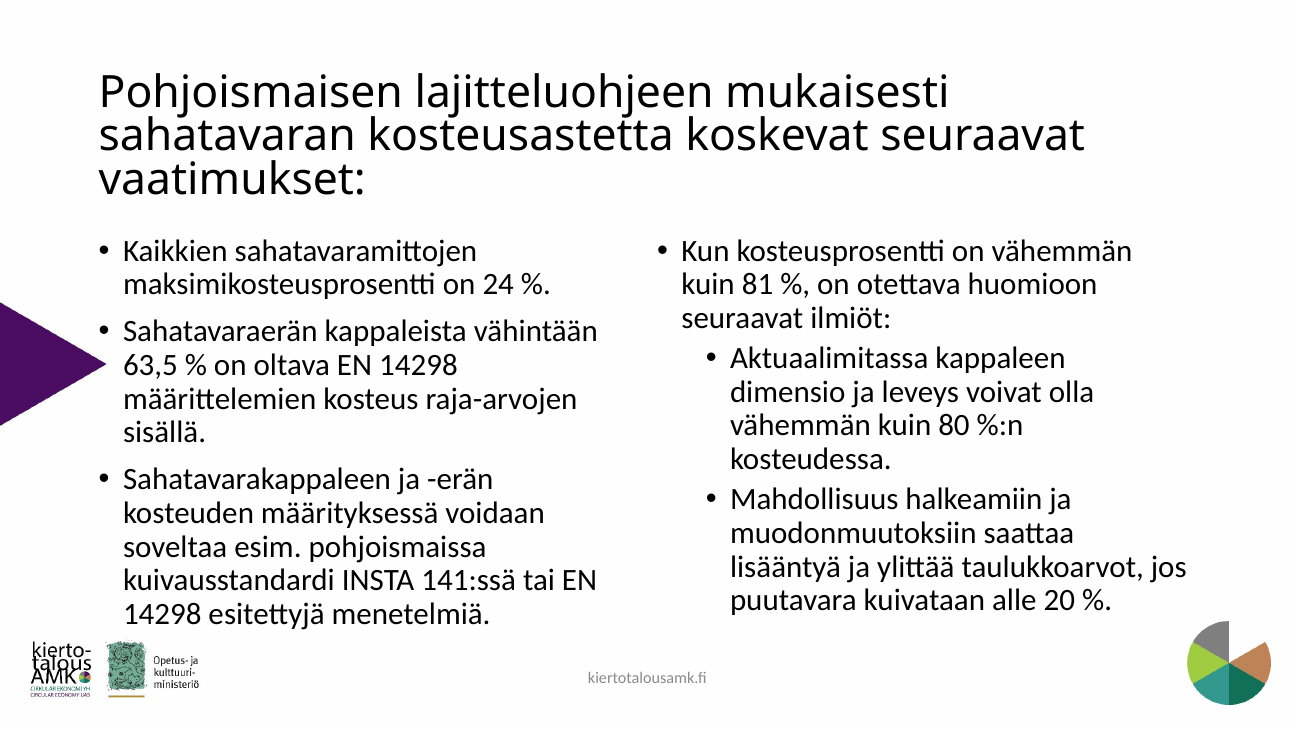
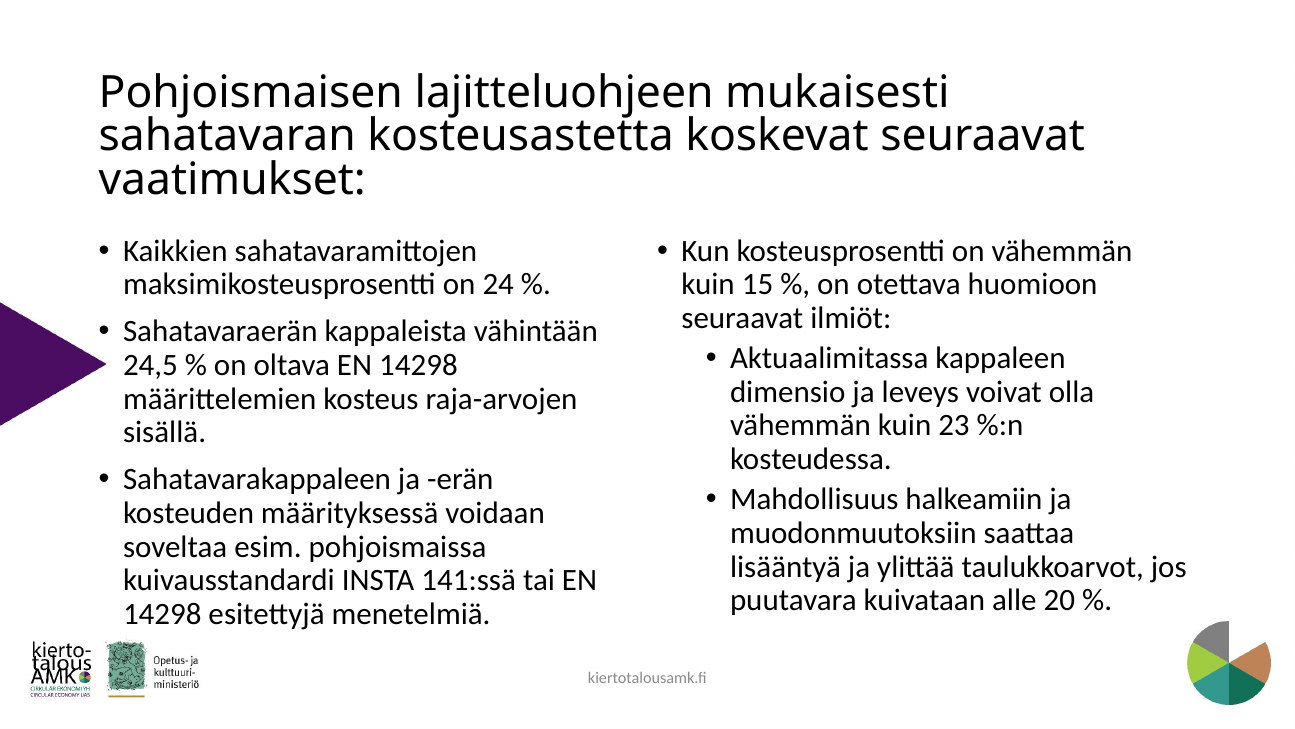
81: 81 -> 15 (758, 284)
63,5: 63,5 -> 24,5 (150, 365)
80: 80 -> 23 (954, 425)
